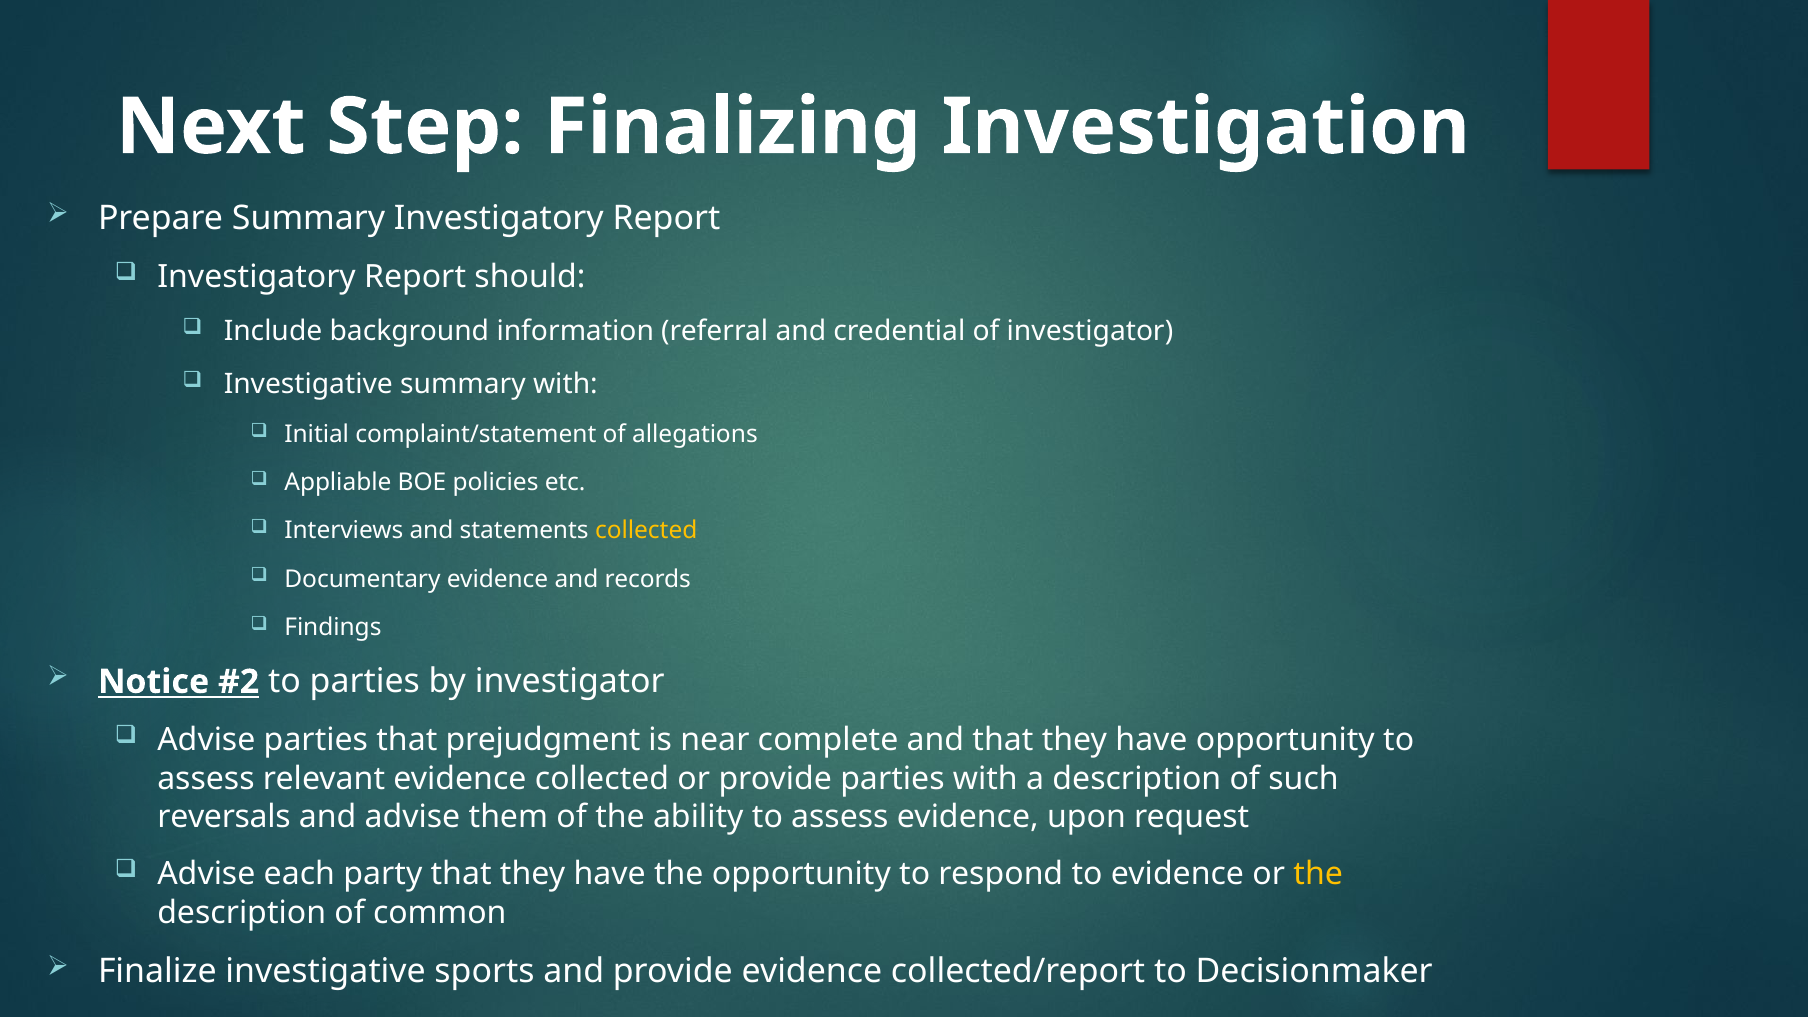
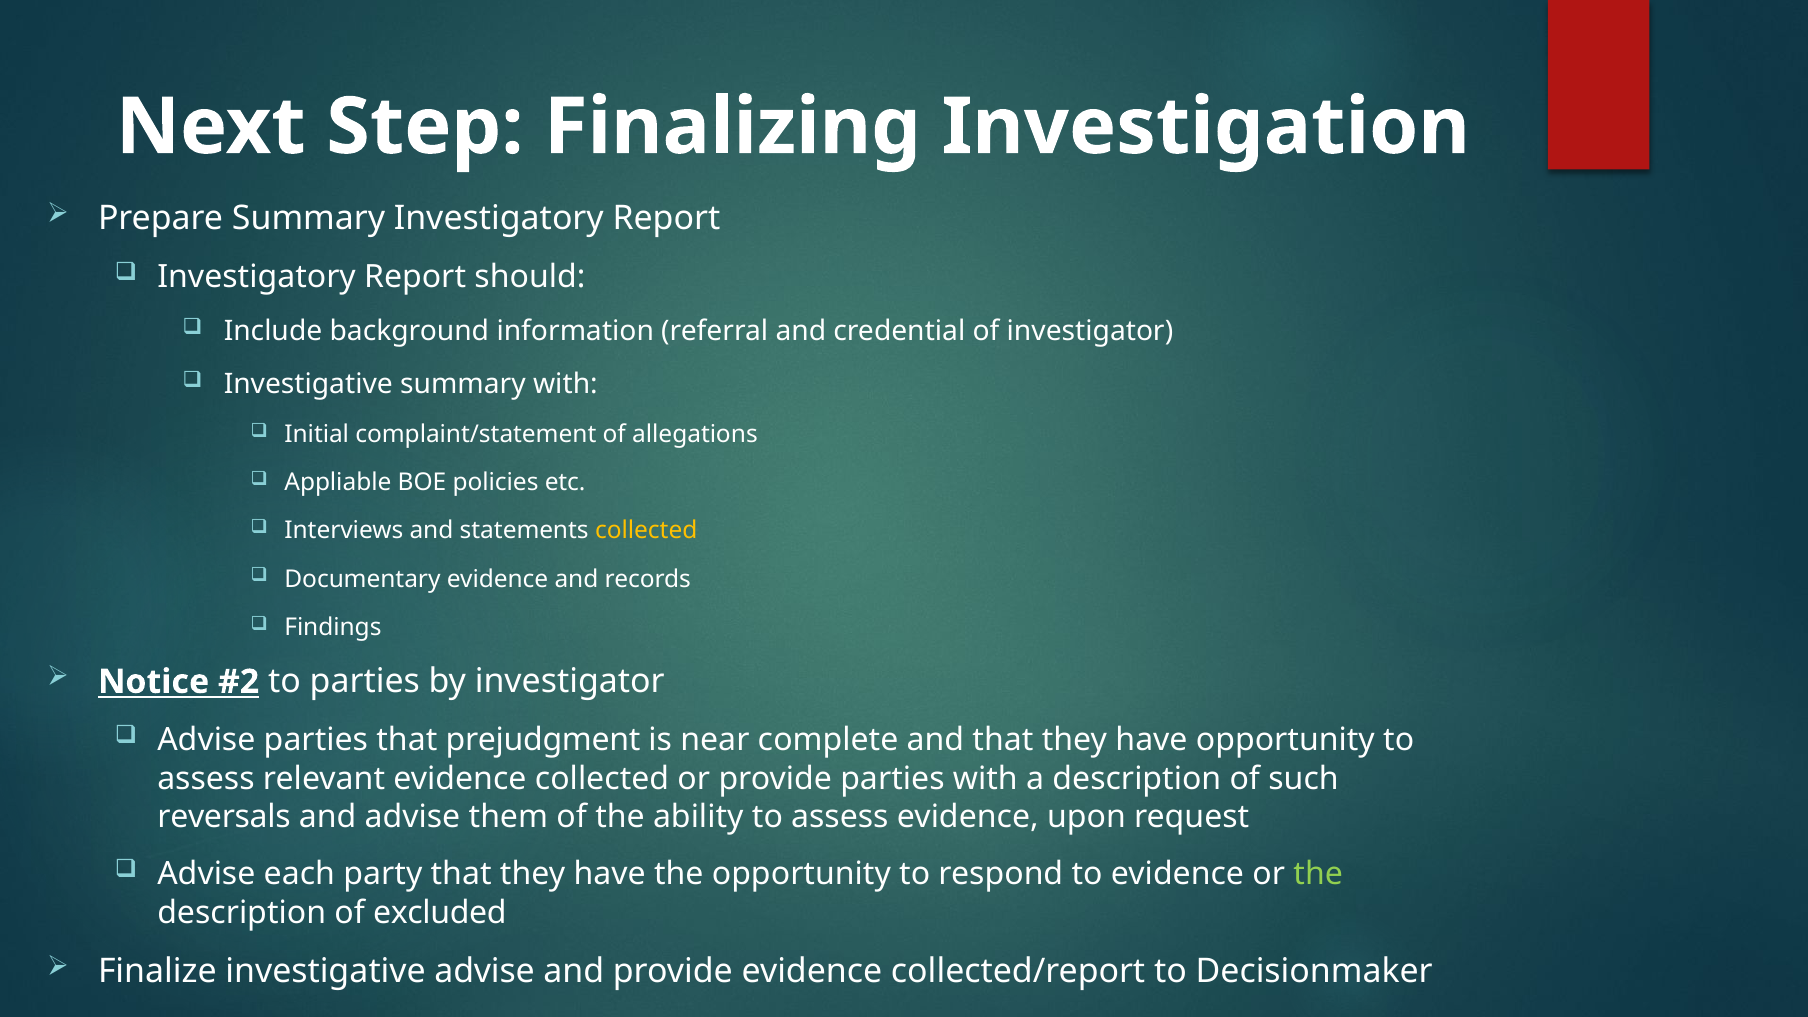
the colour: yellow -> light green (1318, 874)
common: common -> excluded (440, 913)
investigative sports: sports -> advise (485, 971)
